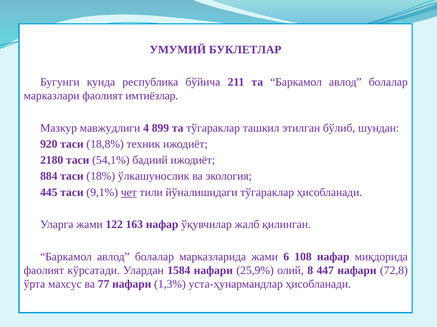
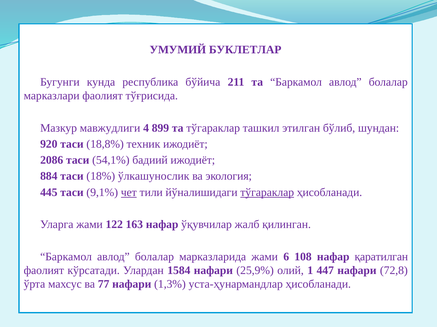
имтиёзлар: имтиёзлар -> тўғрисида (152, 96)
2180: 2180 -> 2086 (52, 160)
тўгараклар underline: none -> present (267, 193)
миқдорида: миқдорида -> қаратилган (381, 257)
8: 8 -> 1 (310, 271)
